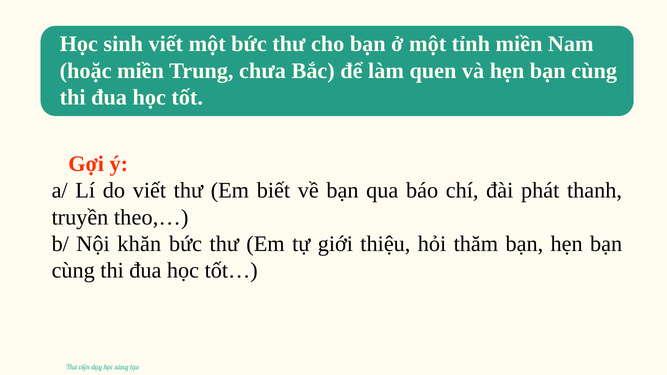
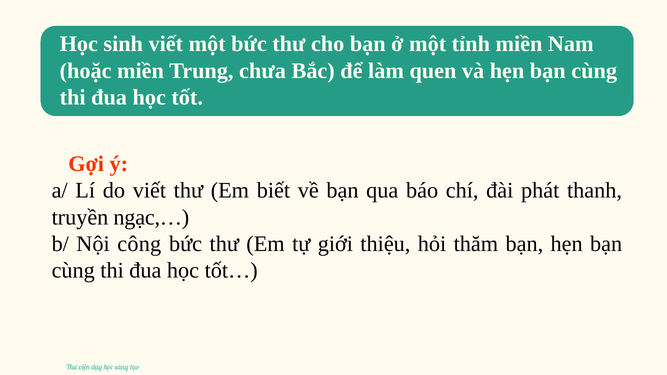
theo,…: theo,… -> ngạc,… (151, 217)
khăn: khăn -> công (139, 244)
